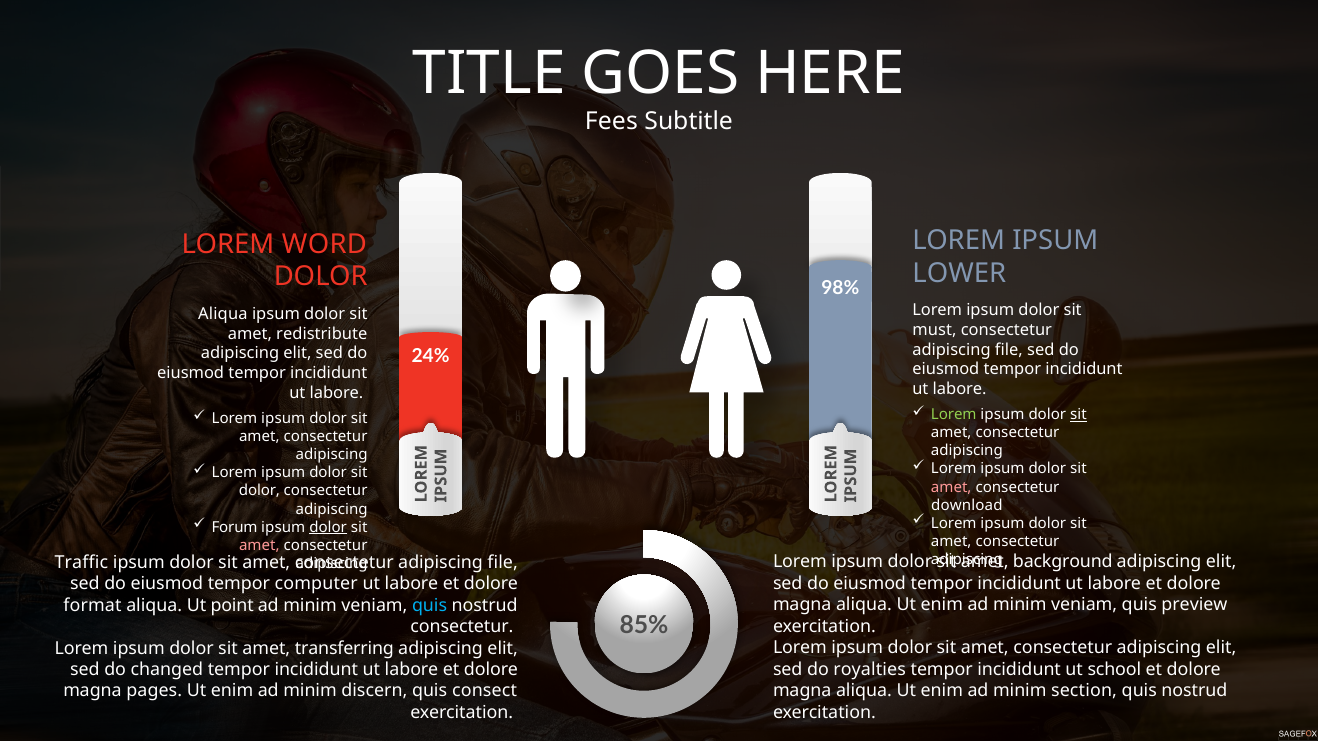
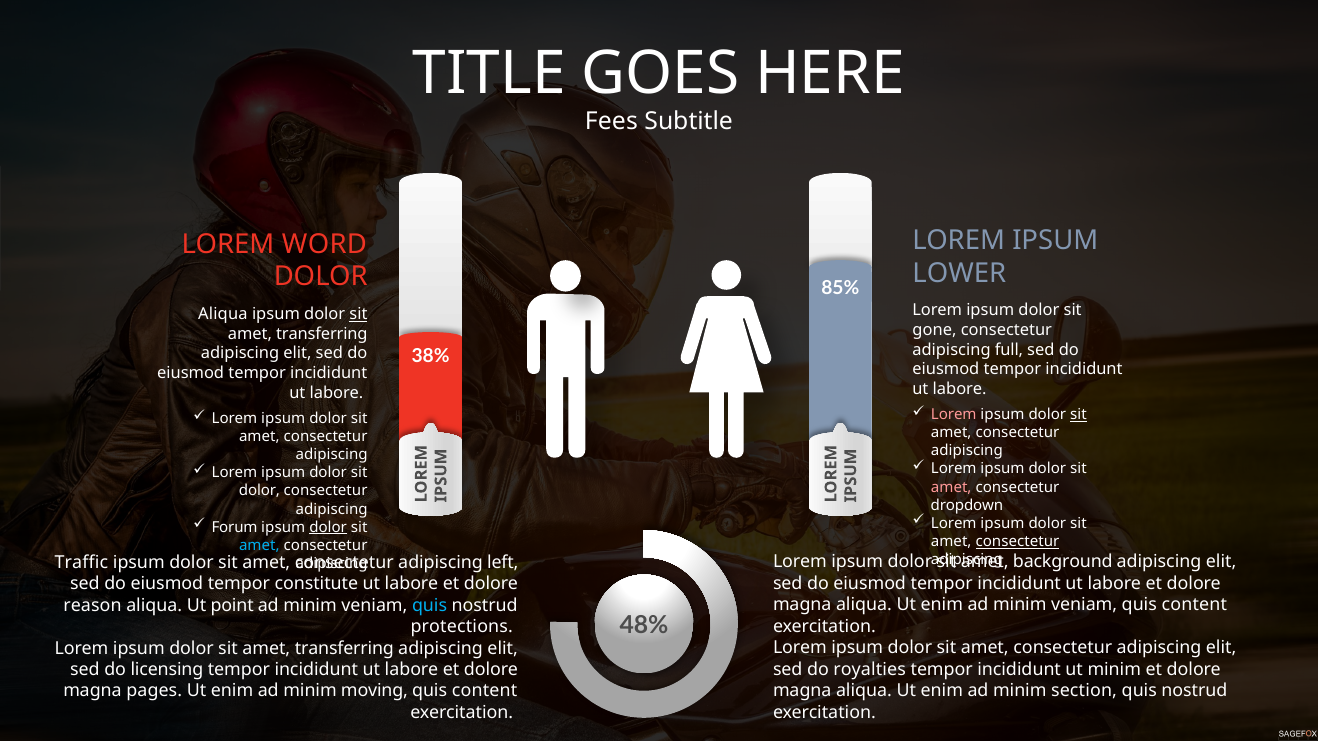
98%: 98% -> 85% (840, 288)
sit underline: none -> present (358, 314)
must: must -> gone (934, 330)
redistribute: redistribute -> transferring (322, 334)
file: file -> full (1009, 350)
24%: 24% -> 38% (431, 357)
Lorem colour: light green -> pink (954, 415)
download: download -> dropdown (967, 505)
consectetur underline: none -> present (1017, 542)
amet colour: pink -> light blue (259, 546)
file: file -> left (503, 563)
computer: computer -> constitute (316, 584)
veniam quis preview: preview -> content (1194, 605)
format: format -> reason (92, 606)
85%: 85% -> 48% (644, 626)
consectetur: consectetur -> protections (462, 627)
ut school: school -> minim (1114, 670)
changed: changed -> licensing (167, 670)
discern: discern -> moving (374, 691)
consect: consect -> content (485, 691)
